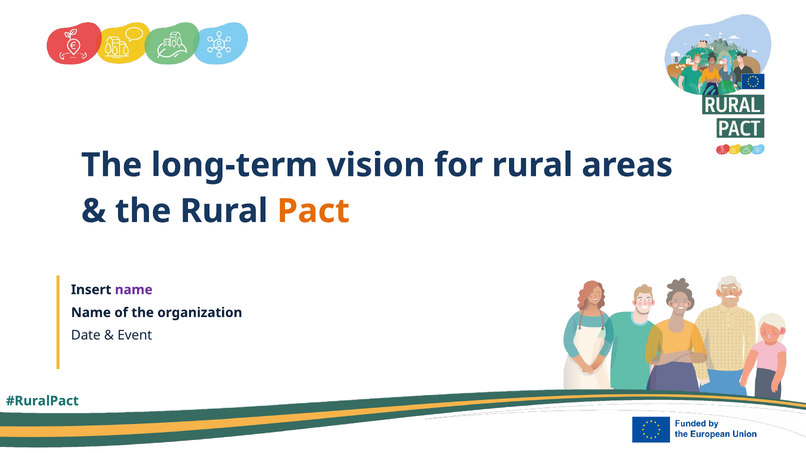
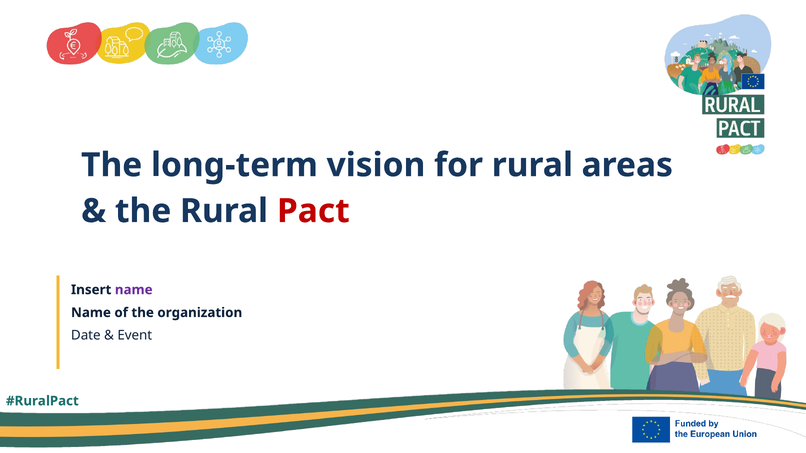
Pact colour: orange -> red (313, 211)
